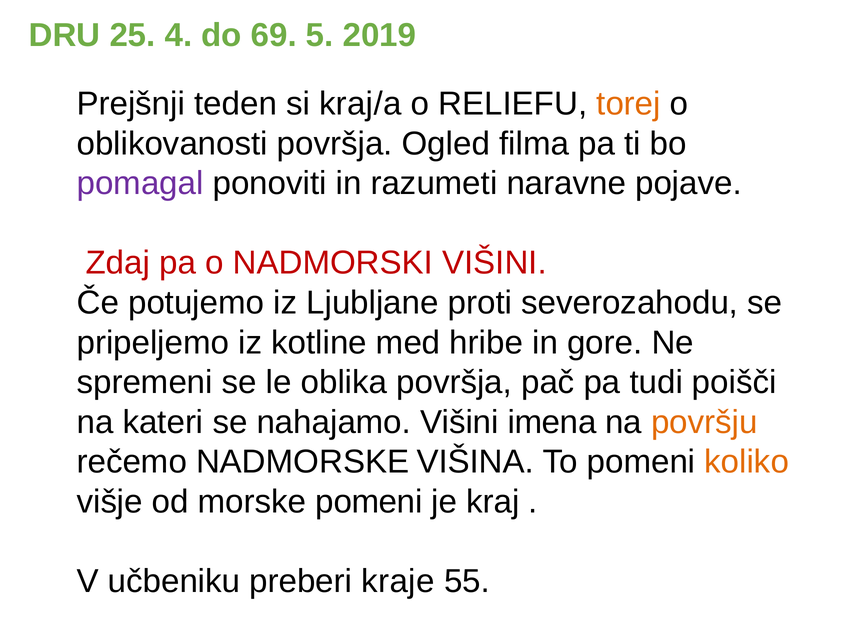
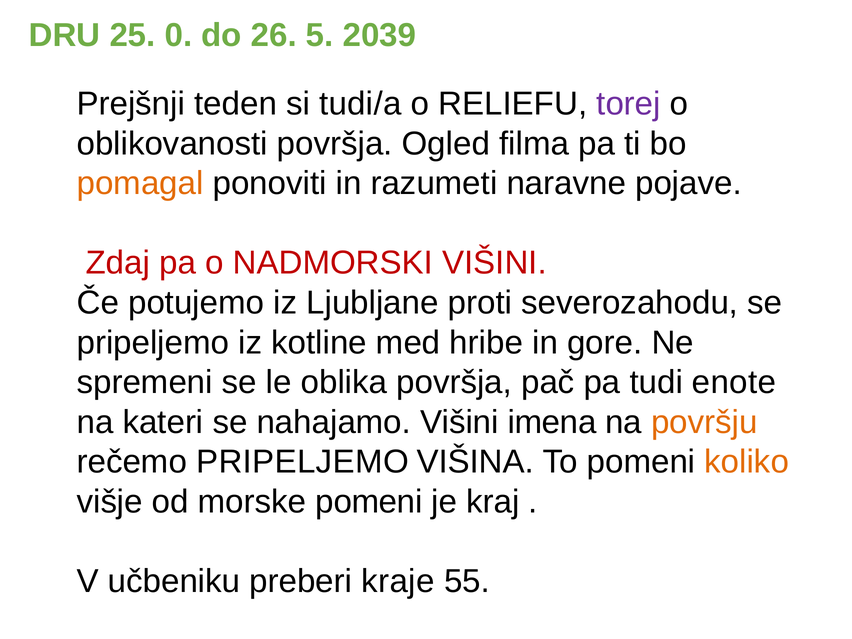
4: 4 -> 0 (178, 35)
69: 69 -> 26 (274, 35)
2019: 2019 -> 2039 (380, 35)
kraj/a: kraj/a -> tudi/a (360, 104)
torej colour: orange -> purple (629, 104)
pomagal colour: purple -> orange (140, 183)
poišči: poišči -> enote (734, 382)
rečemo NADMORSKE: NADMORSKE -> PRIPELJEMO (302, 462)
